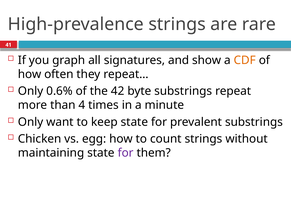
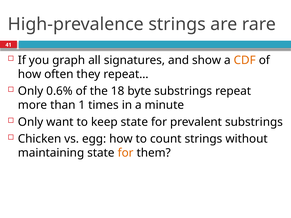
42: 42 -> 18 (118, 91)
4: 4 -> 1 (82, 105)
for colour: purple -> orange (126, 153)
